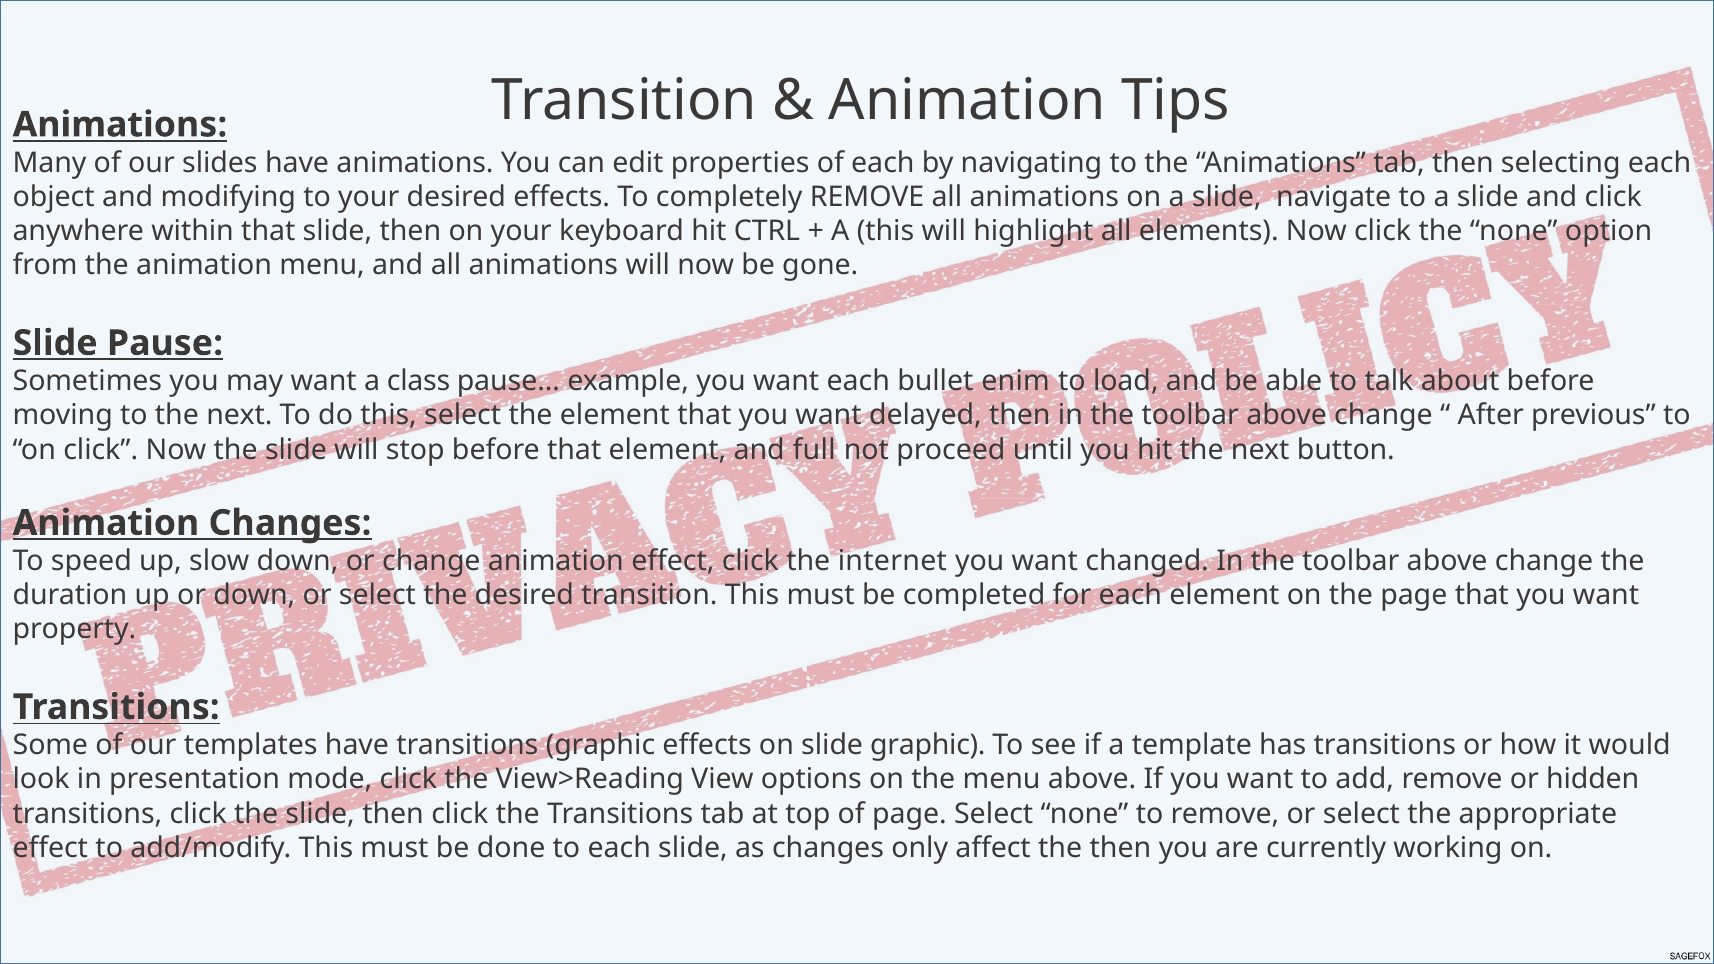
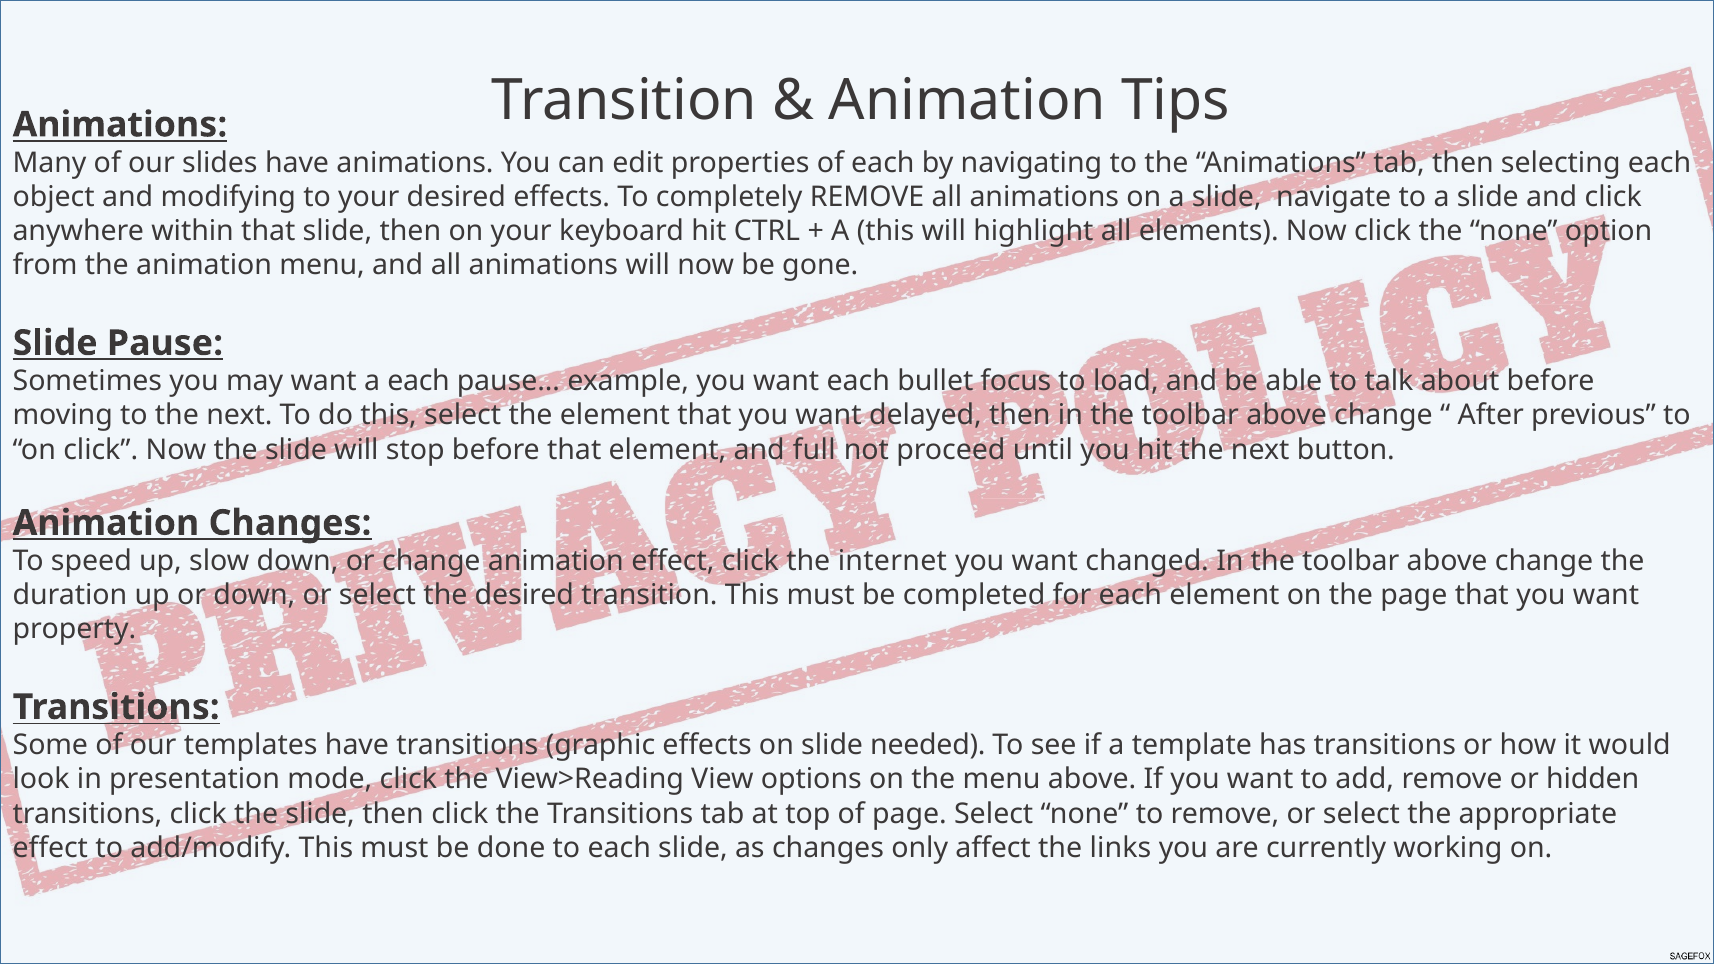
a class: class -> each (419, 381)
enim: enim -> focus (1016, 381)
slide graphic: graphic -> needed (928, 745)
the then: then -> links (1120, 848)
